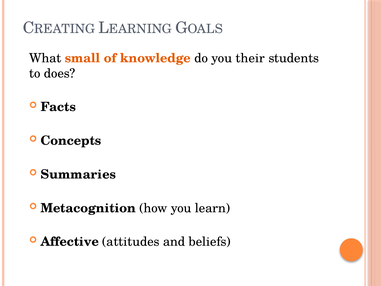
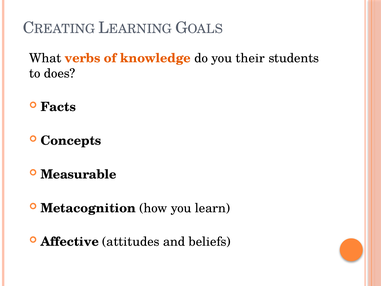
small: small -> verbs (83, 58)
Summaries: Summaries -> Measurable (78, 174)
